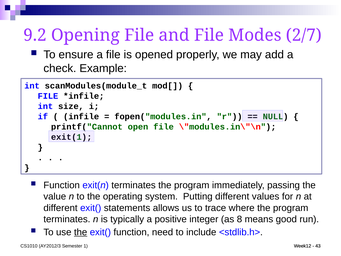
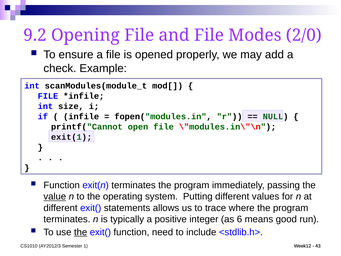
2/7: 2/7 -> 2/0 (304, 35)
value underline: none -> present (55, 196)
8: 8 -> 6 (239, 219)
